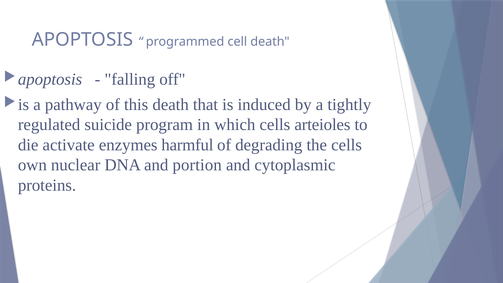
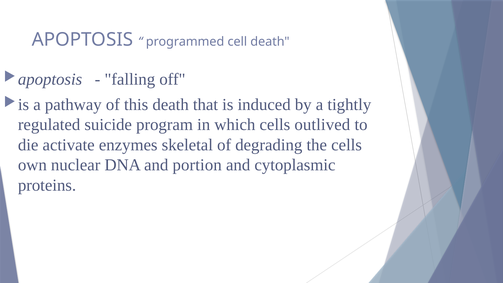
arteioles: arteioles -> outlived (322, 125)
harmful: harmful -> skeletal (187, 145)
